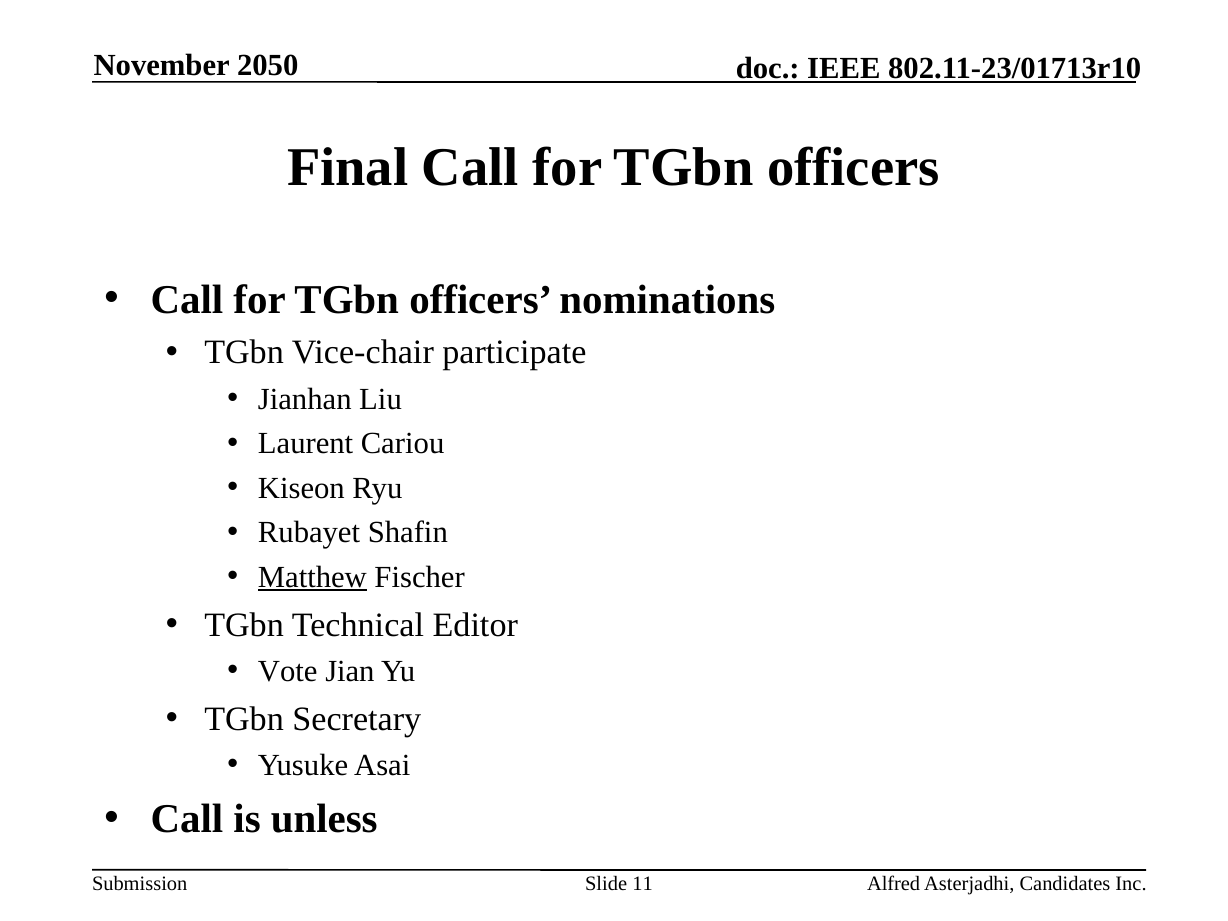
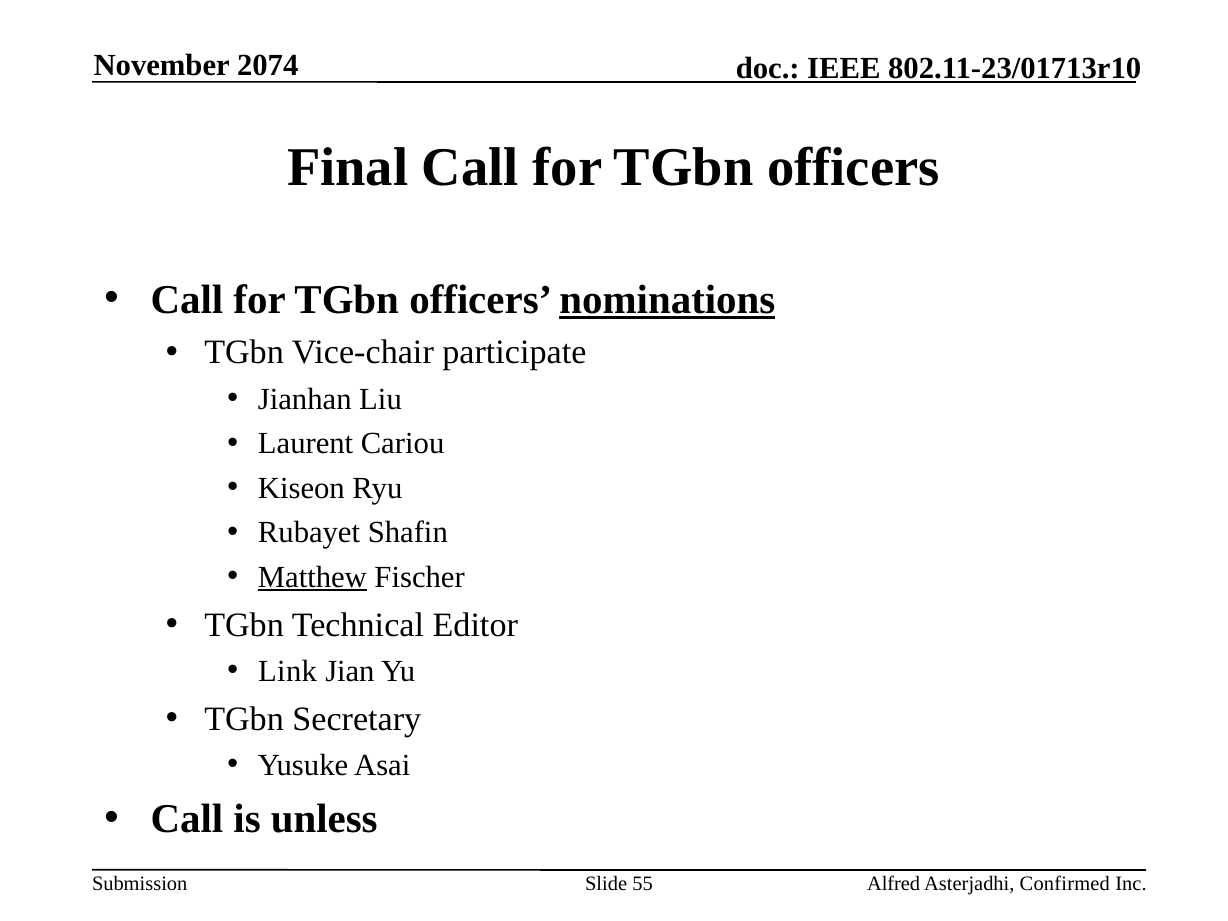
2050: 2050 -> 2074 (268, 65)
nominations underline: none -> present (667, 300)
Vote: Vote -> Link (288, 671)
11: 11 -> 55 (643, 883)
Candidates: Candidates -> Confirmed (1065, 883)
